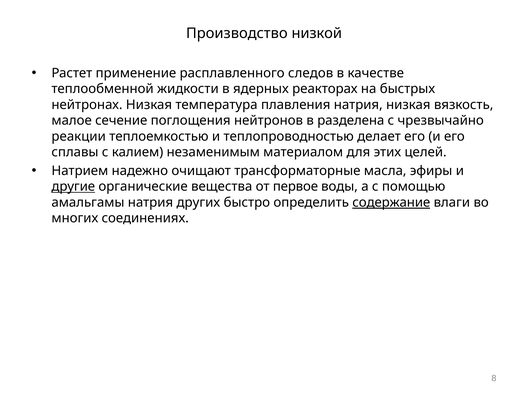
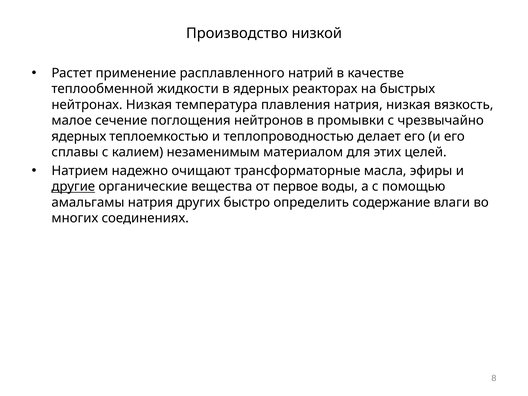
следов: следов -> натрий (311, 73)
разделена: разделена -> промывки (351, 121)
реакции: реакции -> ядерных (79, 136)
содержание underline: present -> none (391, 202)
